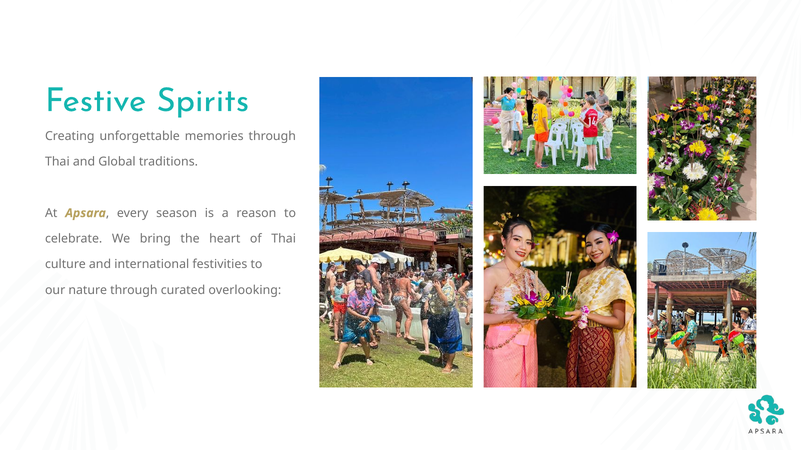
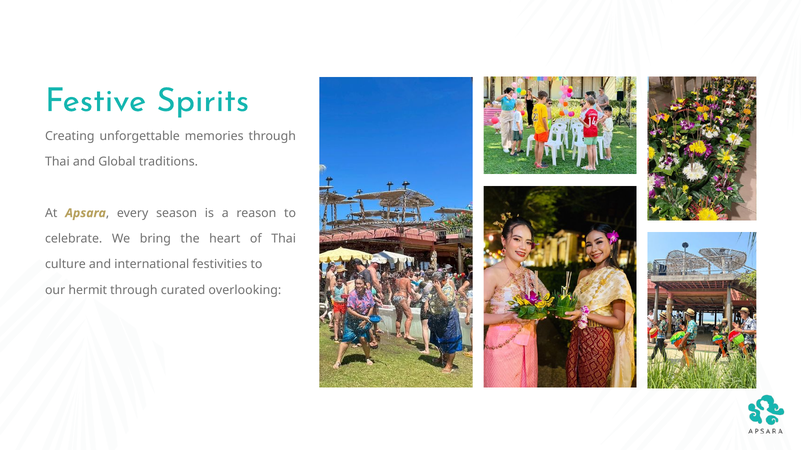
nature: nature -> hermit (88, 290)
